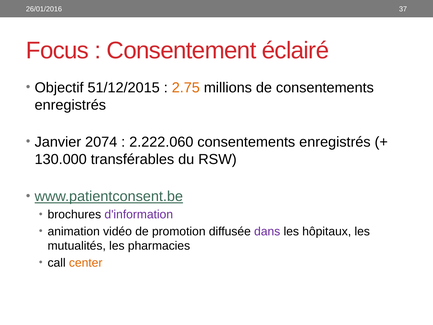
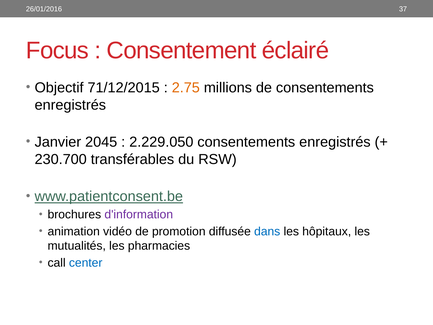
51/12/2015: 51/12/2015 -> 71/12/2015 (124, 88)
2074: 2074 -> 2045 (101, 142)
2.222.060: 2.222.060 -> 2.229.050 (161, 142)
130.000: 130.000 -> 230.700 (61, 159)
dans colour: purple -> blue (267, 231)
center colour: orange -> blue (86, 263)
